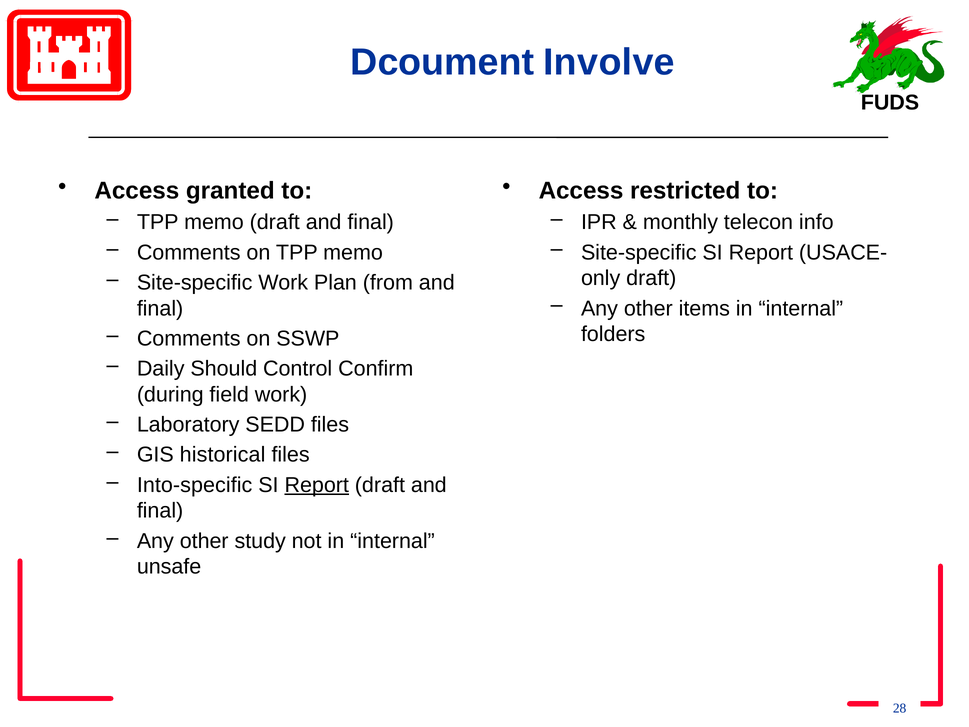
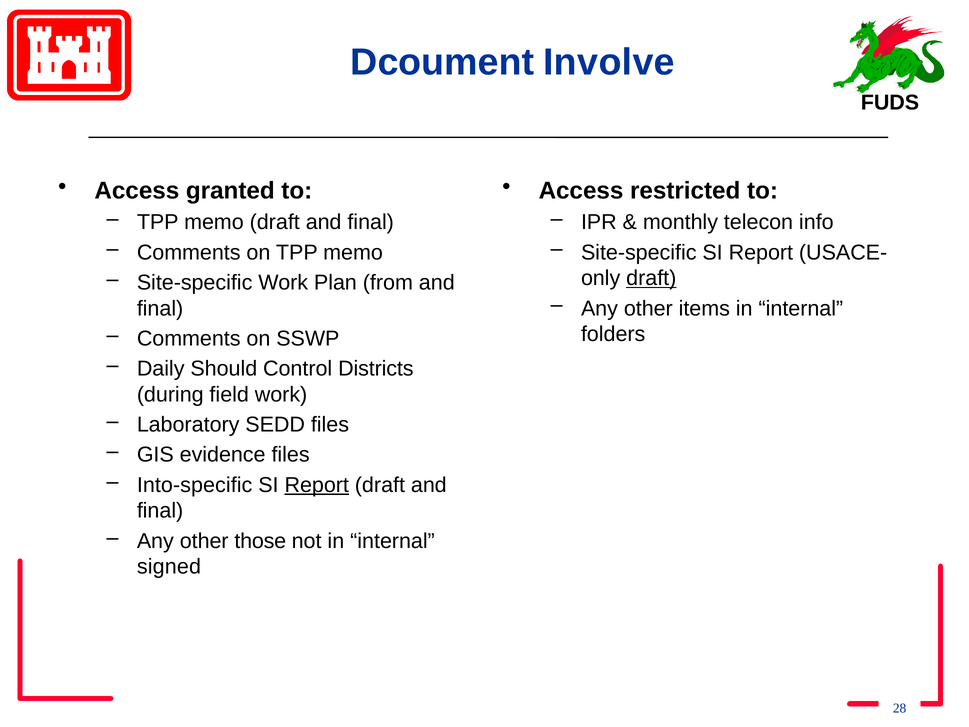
draft underline: none -> present (651, 278)
Confirm: Confirm -> Districts (376, 369)
historical: historical -> evidence (223, 455)
study: study -> those (260, 541)
unsafe: unsafe -> signed (169, 567)
